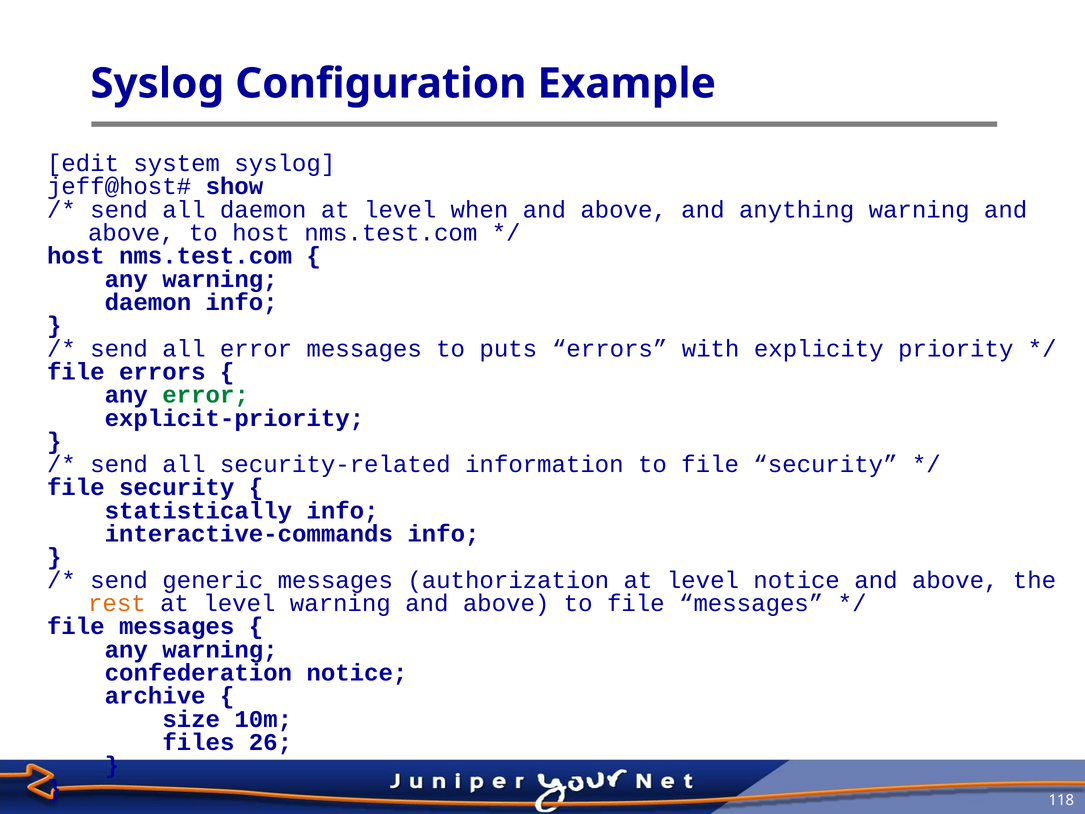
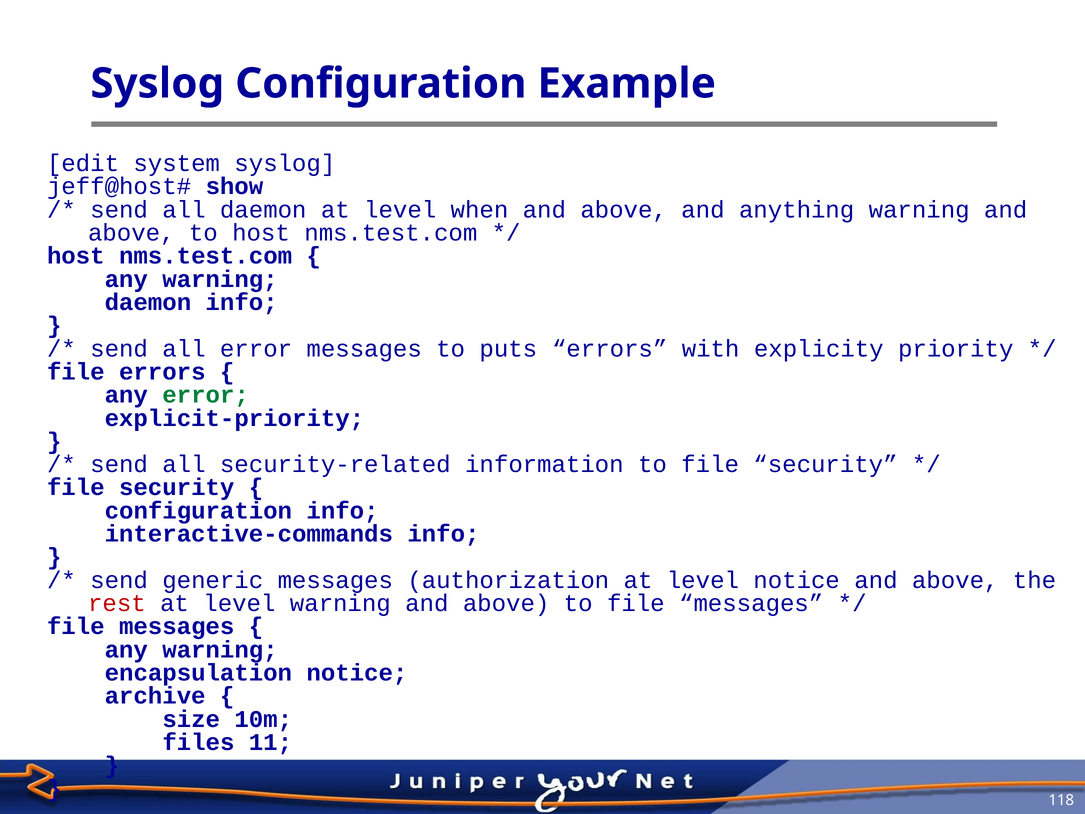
statistically: statistically -> configuration (198, 511)
rest colour: orange -> red (117, 603)
confederation: confederation -> encapsulation (198, 673)
26: 26 -> 11 (270, 742)
